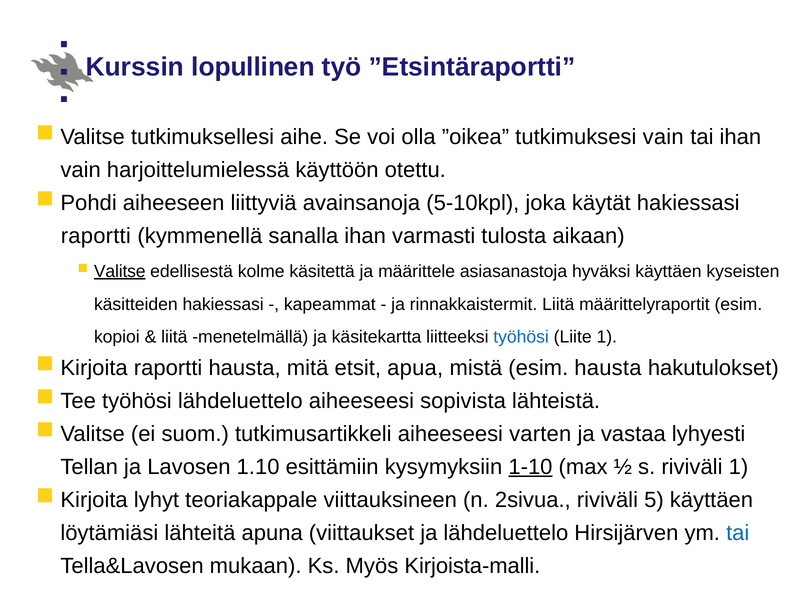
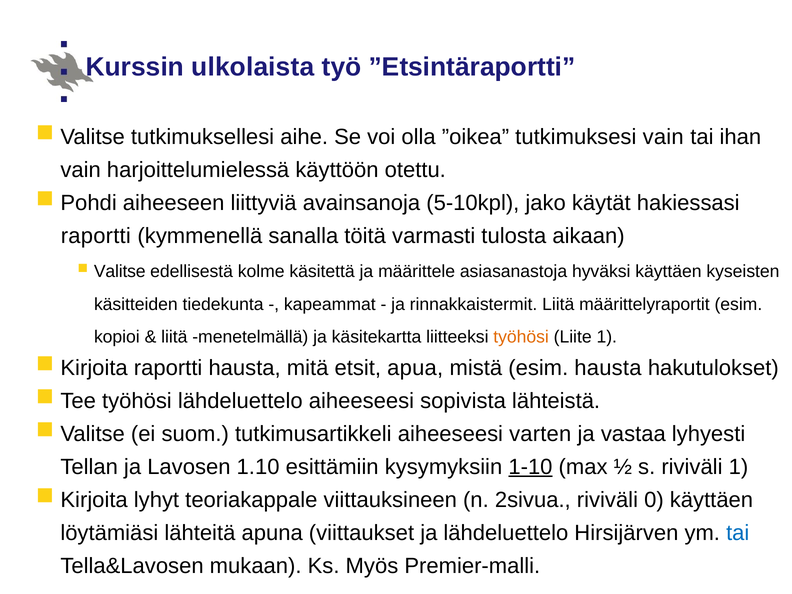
lopullinen: lopullinen -> ulkolaista (253, 67)
joka: joka -> jako (546, 203)
sanalla ihan: ihan -> töitä (365, 236)
Valitse underline: present -> none (120, 271)
käsitteiden hakiessasi: hakiessasi -> tiedekunta (223, 304)
työhösi colour: blue -> orange (521, 337)
5: 5 -> 0 (654, 500)
Kirjoista-malli: Kirjoista-malli -> Premier-malli (472, 566)
